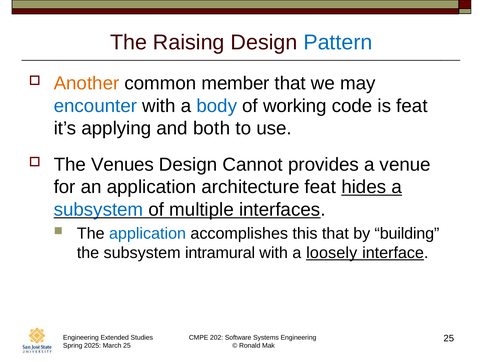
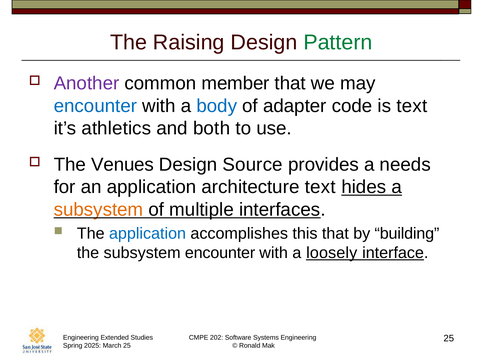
Pattern colour: blue -> green (338, 43)
Another colour: orange -> purple (87, 83)
working: working -> adapter (295, 106)
is feat: feat -> text (412, 106)
applying: applying -> athletics (116, 128)
Cannot: Cannot -> Source (253, 165)
venue: venue -> needs (405, 165)
architecture feat: feat -> text (320, 187)
subsystem colour: blue -> orange (99, 210)
subsystem intramural: intramural -> encounter (220, 253)
